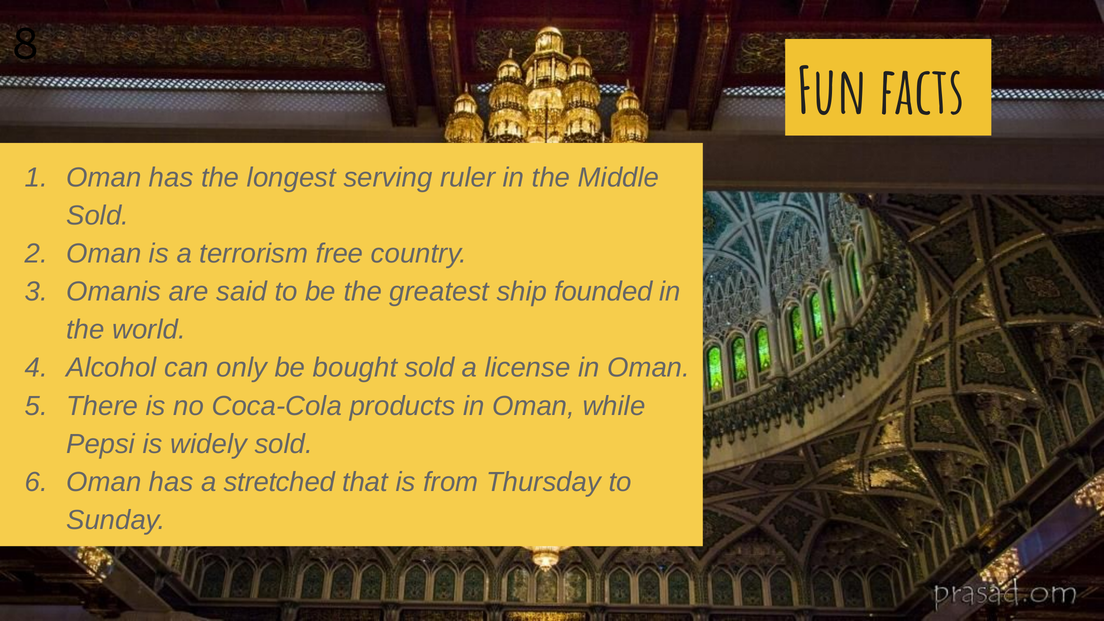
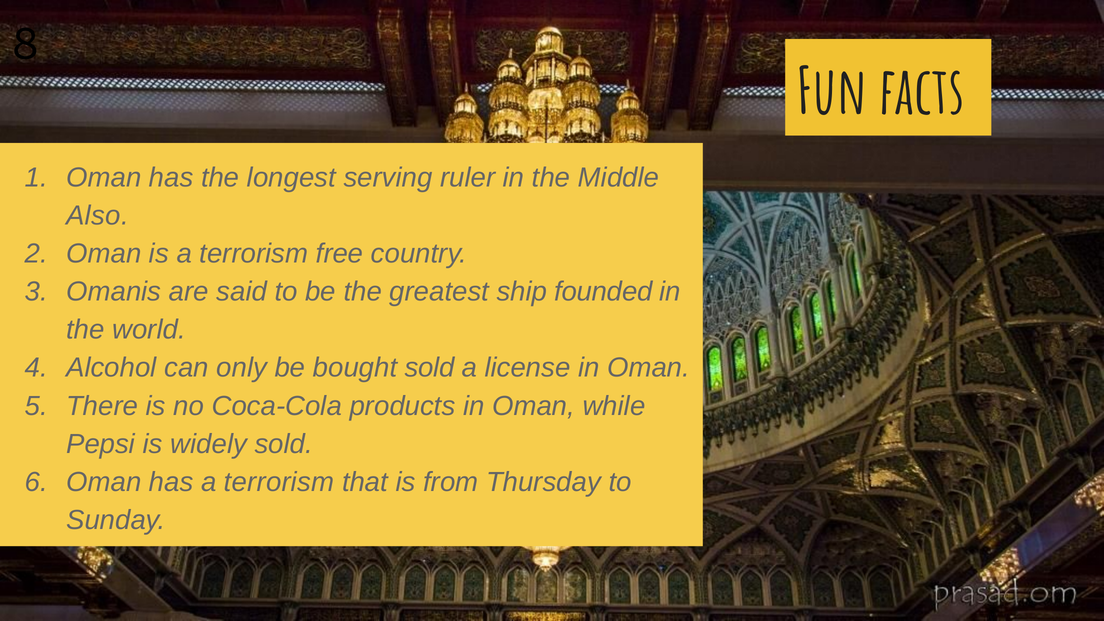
Sold: Sold -> Also (97, 216)
has a stretched: stretched -> terrorism (279, 482)
